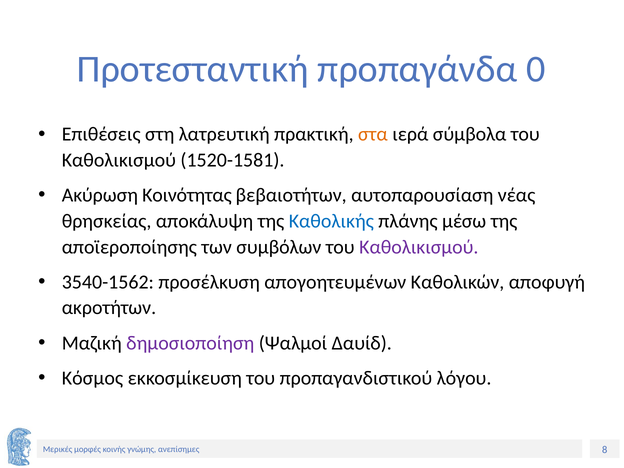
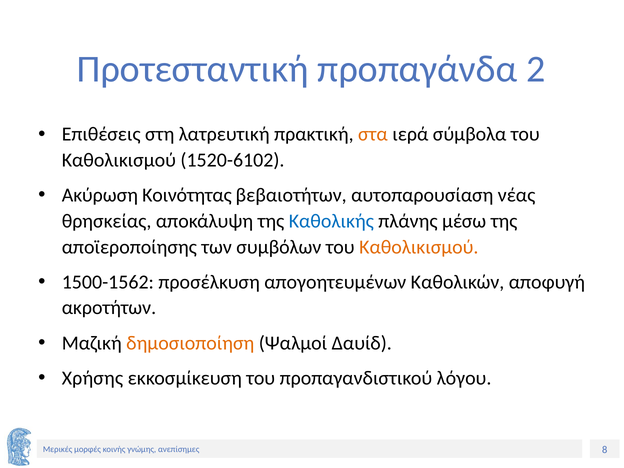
0: 0 -> 2 (536, 69)
1520-1581: 1520-1581 -> 1520-6102 (232, 160)
Καθολικισμού colour: purple -> orange (419, 247)
3540-1562: 3540-1562 -> 1500-1562 (108, 282)
δημοσιοποίηση colour: purple -> orange (190, 343)
Κόσμος: Κόσμος -> Χρήσης (92, 378)
